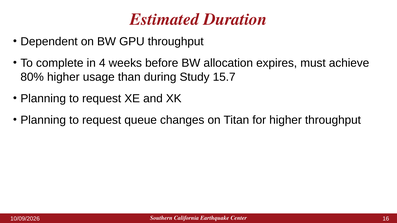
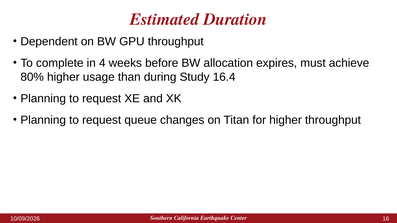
15.7: 15.7 -> 16.4 (224, 77)
